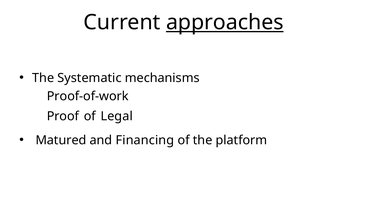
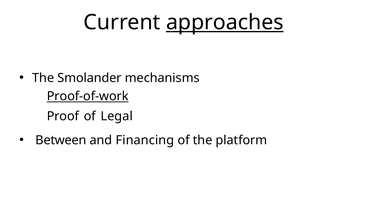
Systematic: Systematic -> Smolander (90, 78)
Proof-of-work underline: none -> present (88, 97)
Matured: Matured -> Between (61, 141)
